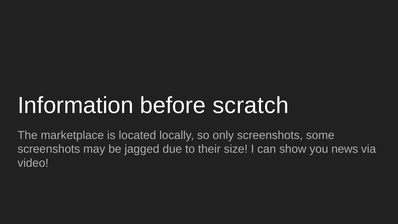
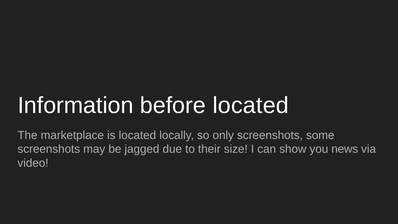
before scratch: scratch -> located (251, 105)
